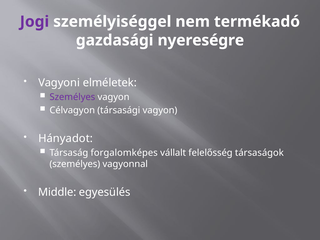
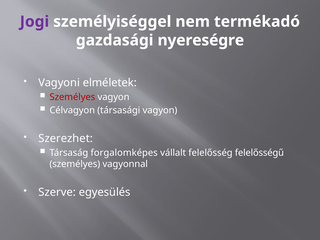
Személyes colour: purple -> red (72, 97)
Hányadot: Hányadot -> Szerezhet (66, 138)
társaságok: társaságok -> felelősségű (259, 153)
Middle: Middle -> Szerve (57, 192)
